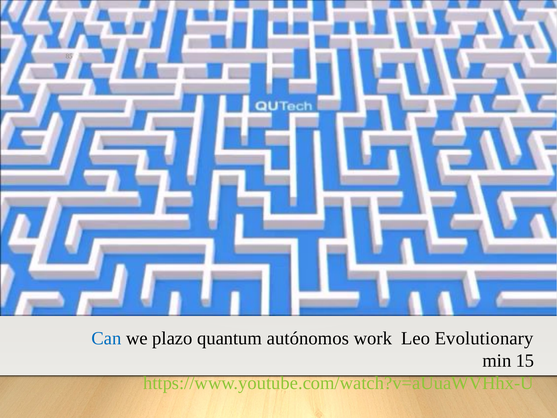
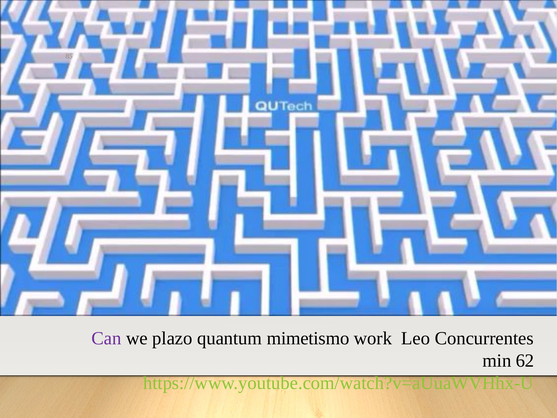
Can colour: blue -> purple (106, 338)
autónomos: autónomos -> mimetismo (308, 338)
Evolutionary: Evolutionary -> Concurrentes (484, 338)
15: 15 -> 62 (525, 360)
